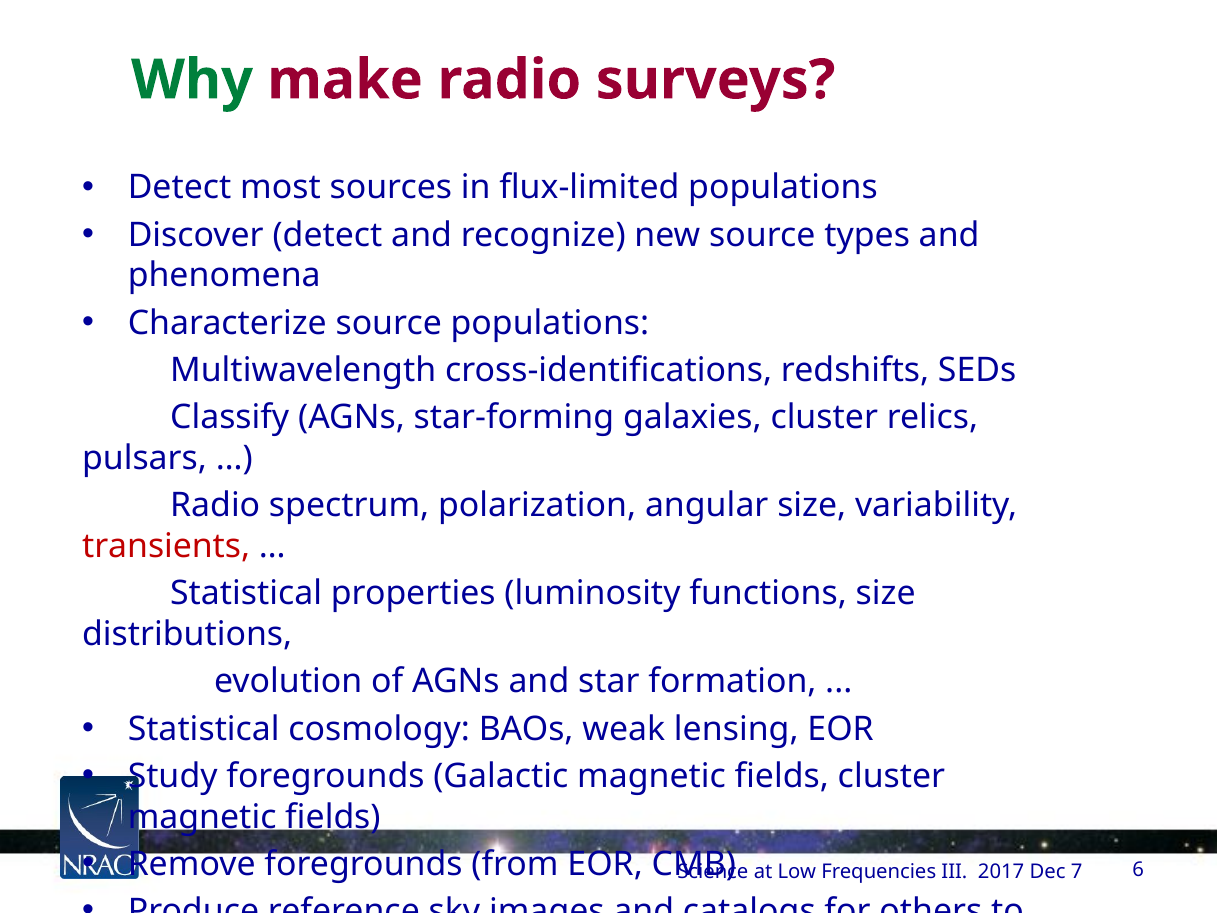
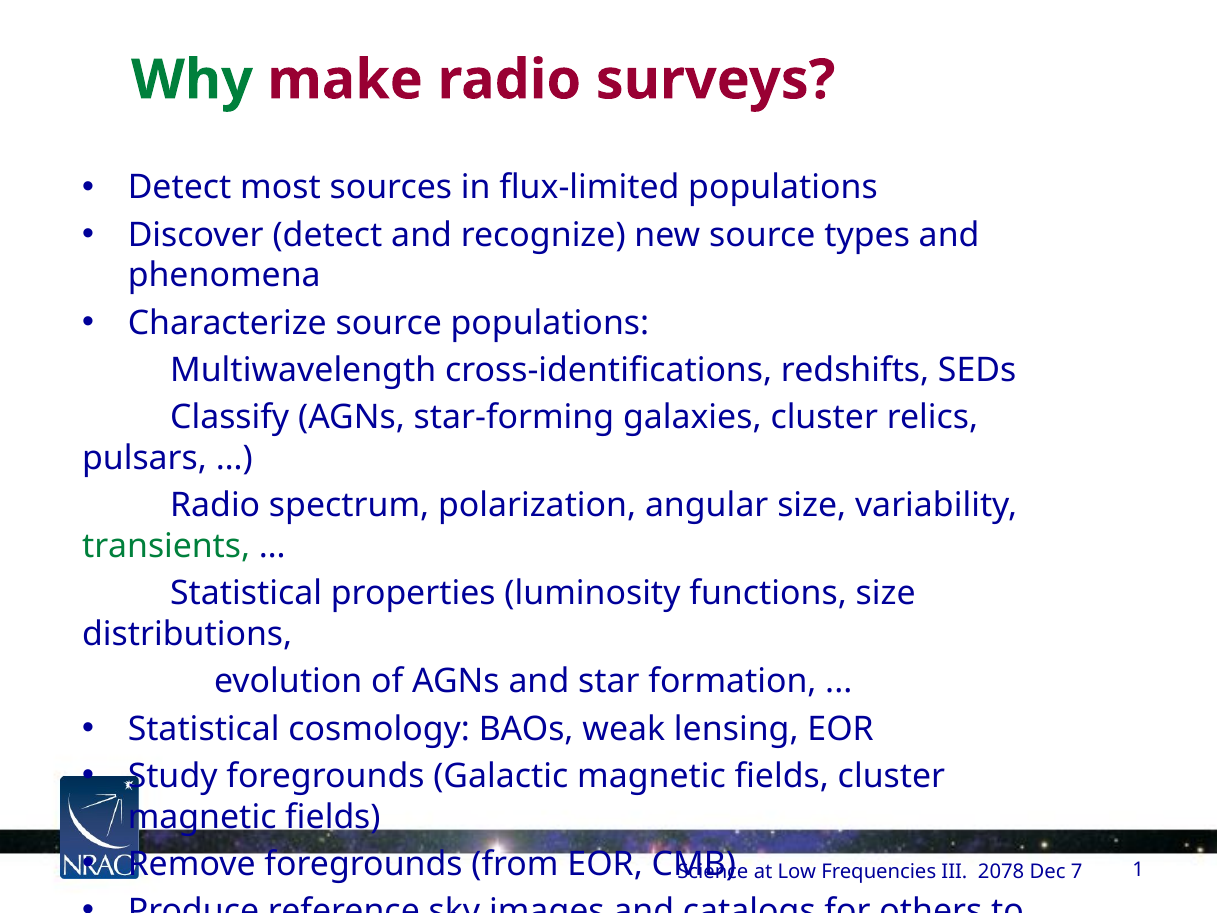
transients colour: red -> green (166, 546)
2017: 2017 -> 2078 (1001, 872)
6: 6 -> 1 (1138, 870)
